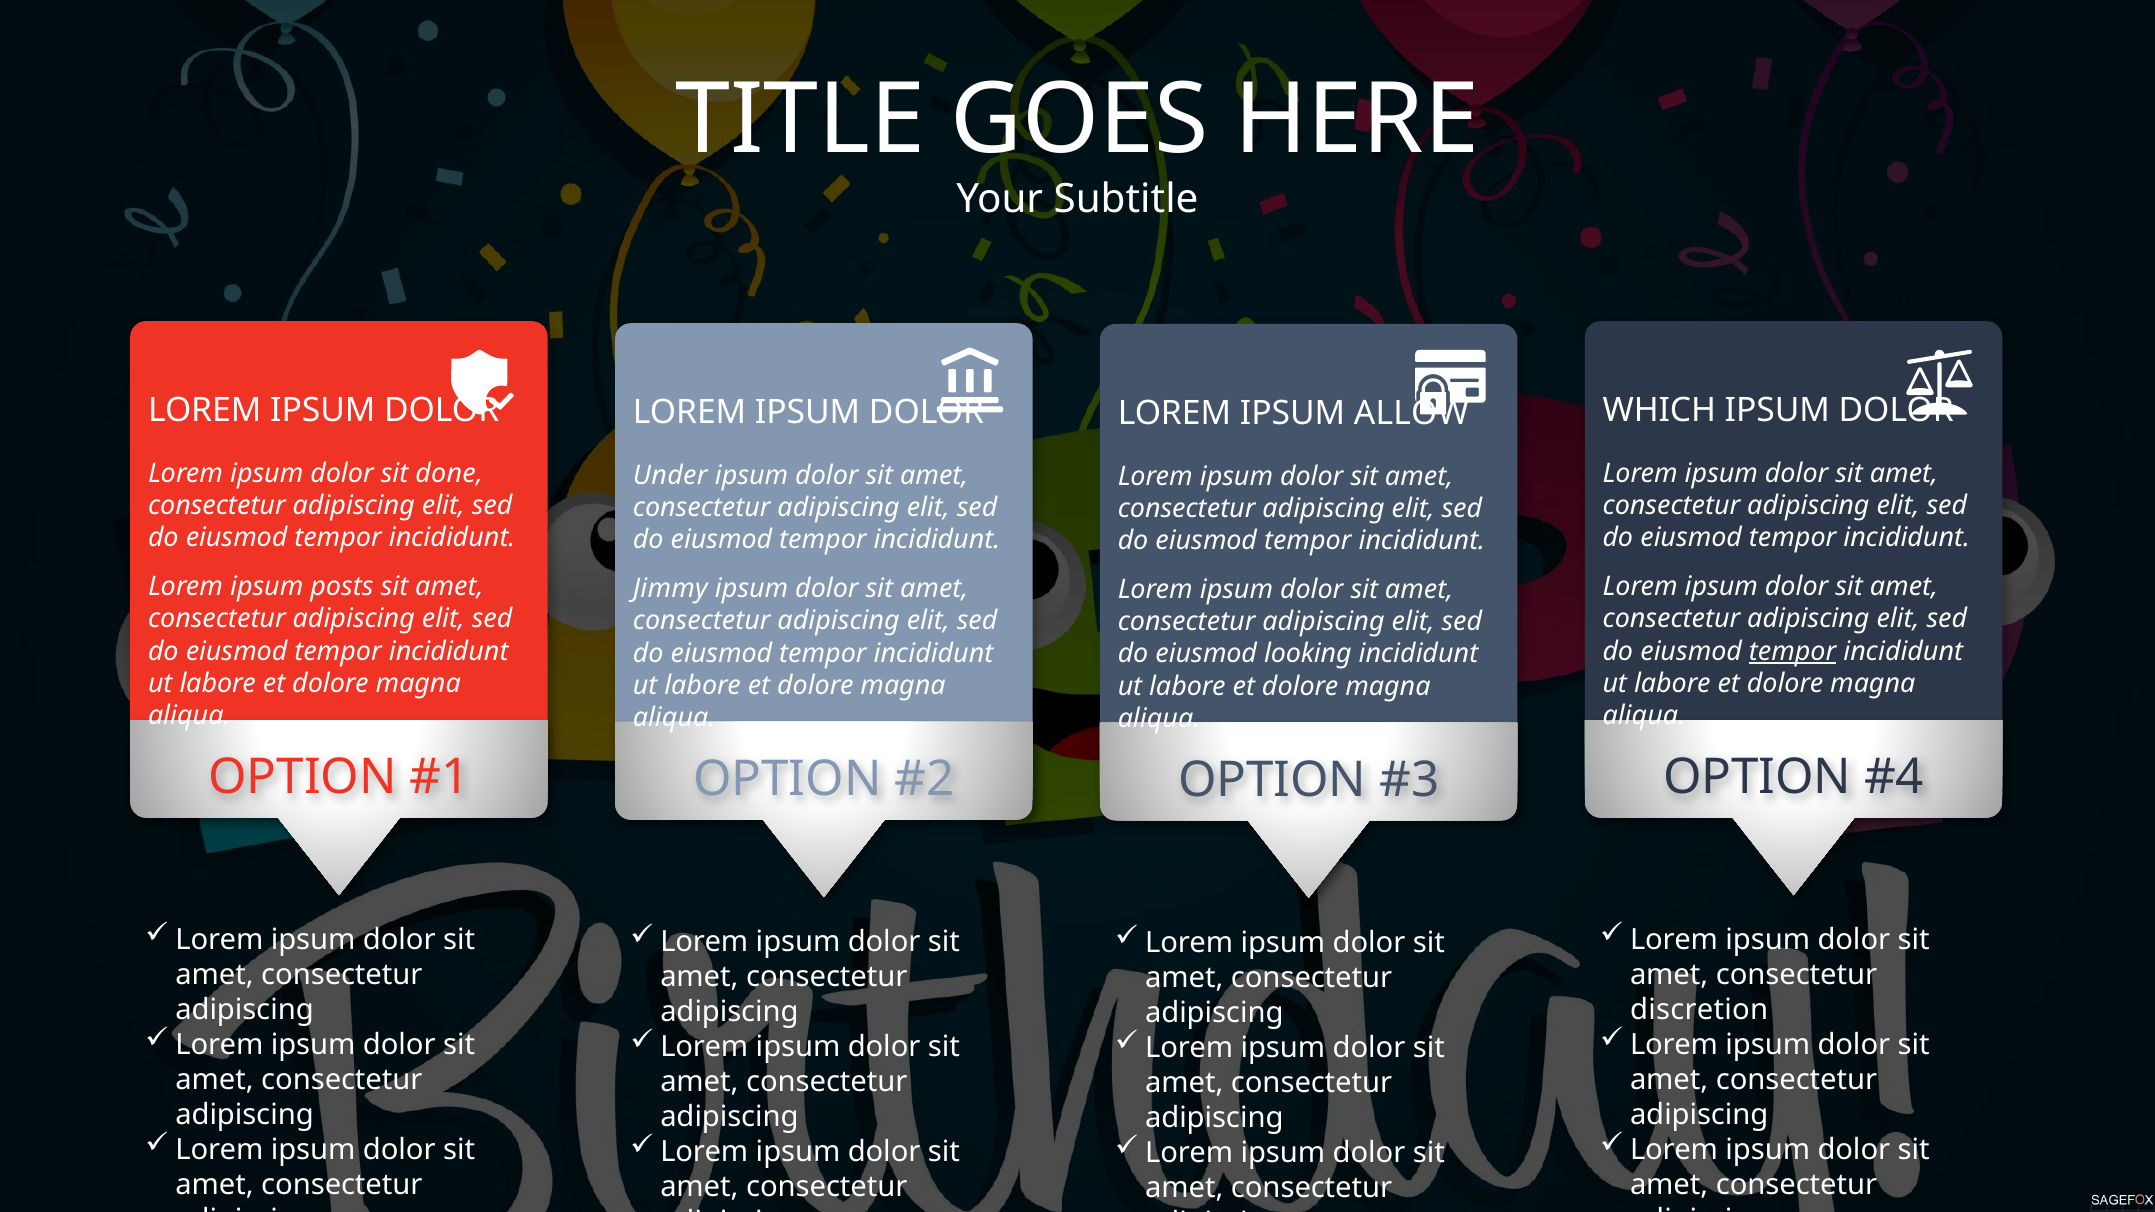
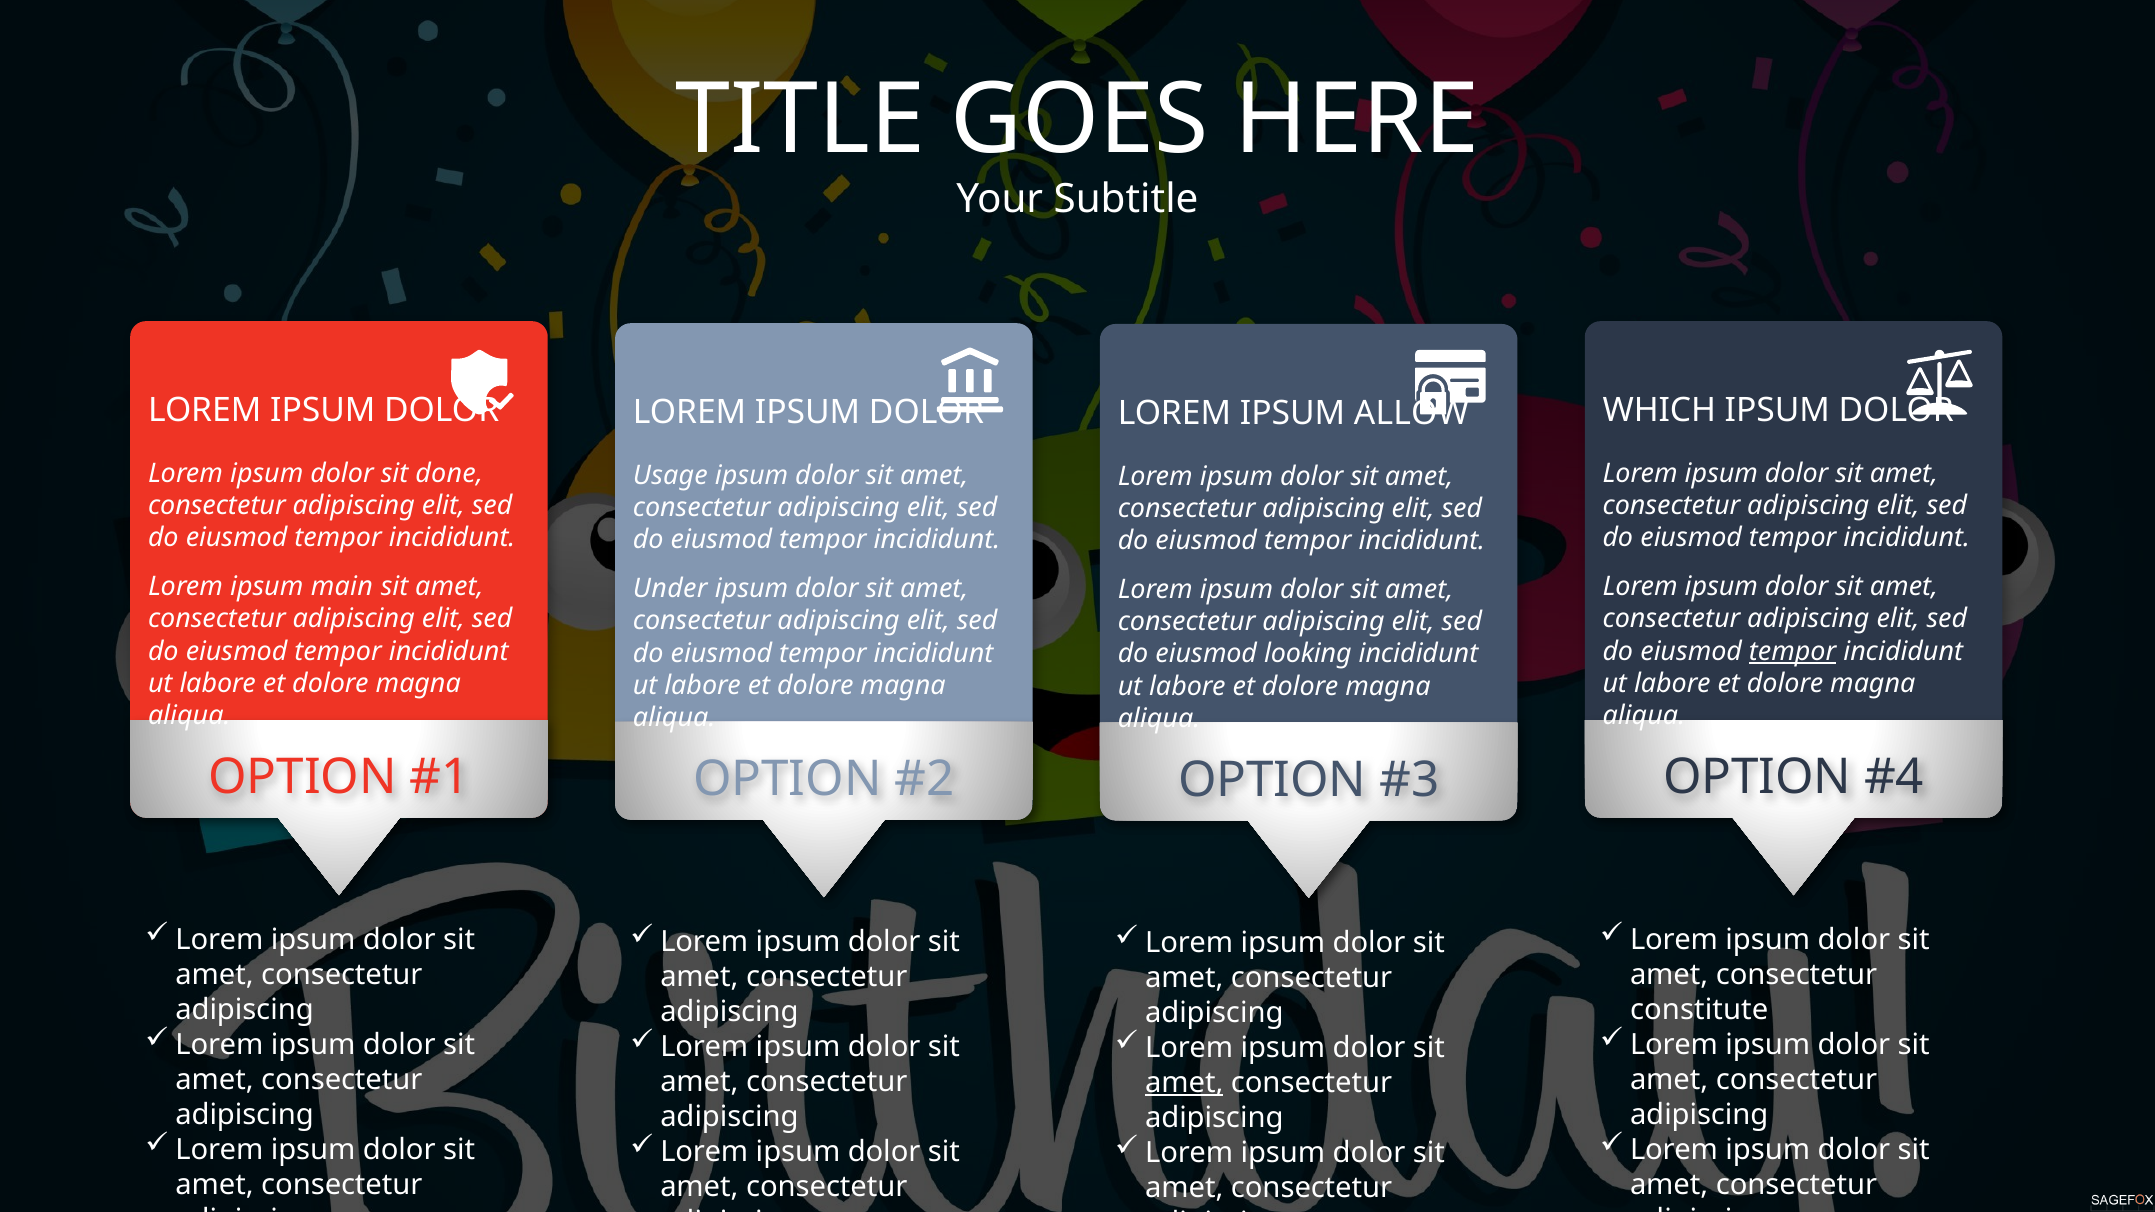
Under: Under -> Usage (670, 476)
posts: posts -> main (342, 587)
Jimmy: Jimmy -> Under (670, 589)
discretion: discretion -> constitute (1699, 1010)
amet underline: none -> present (1184, 1083)
